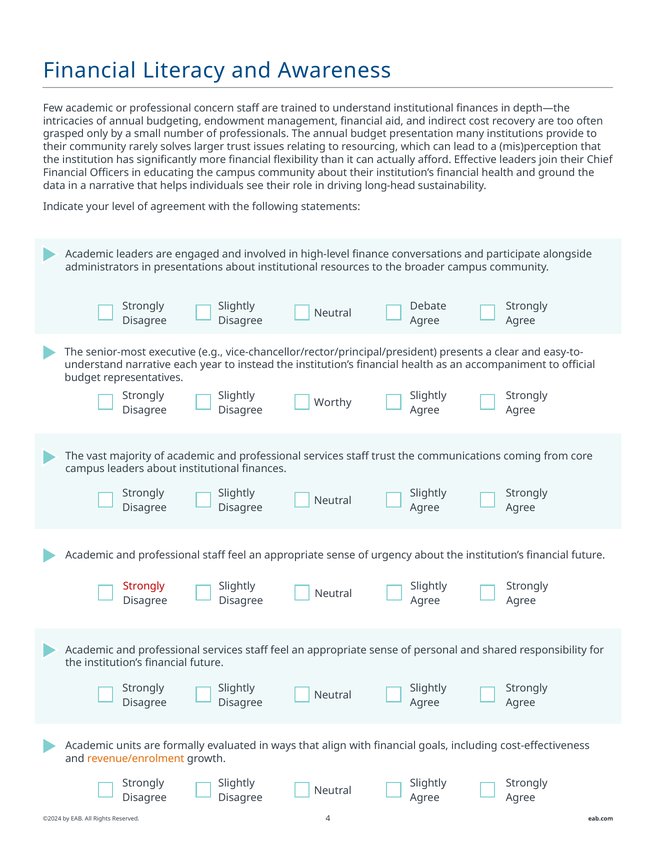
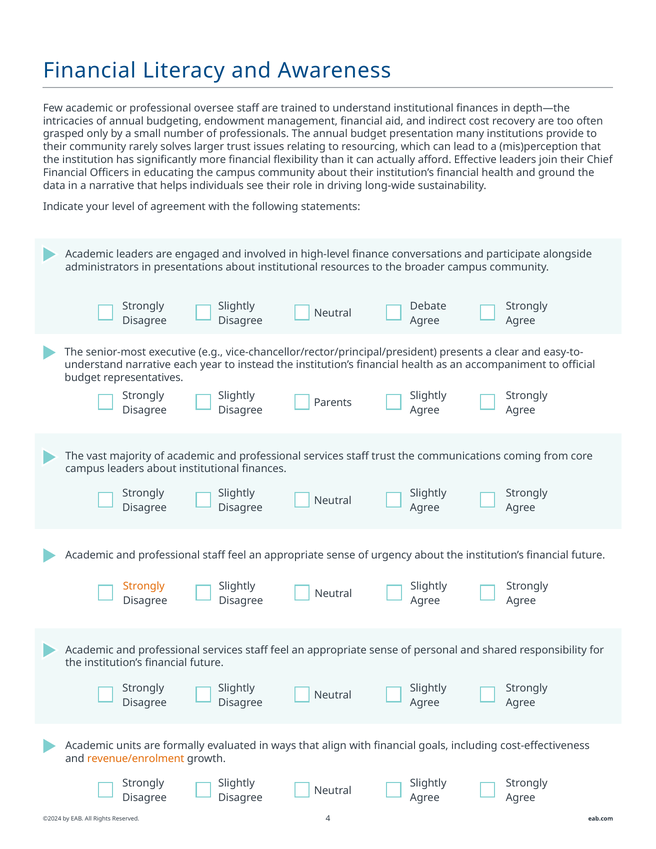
concern: concern -> oversee (214, 108)
long-head: long-head -> long-wide (390, 185)
Worthy: Worthy -> Parents (333, 403)
Strongly colour: red -> orange (144, 586)
